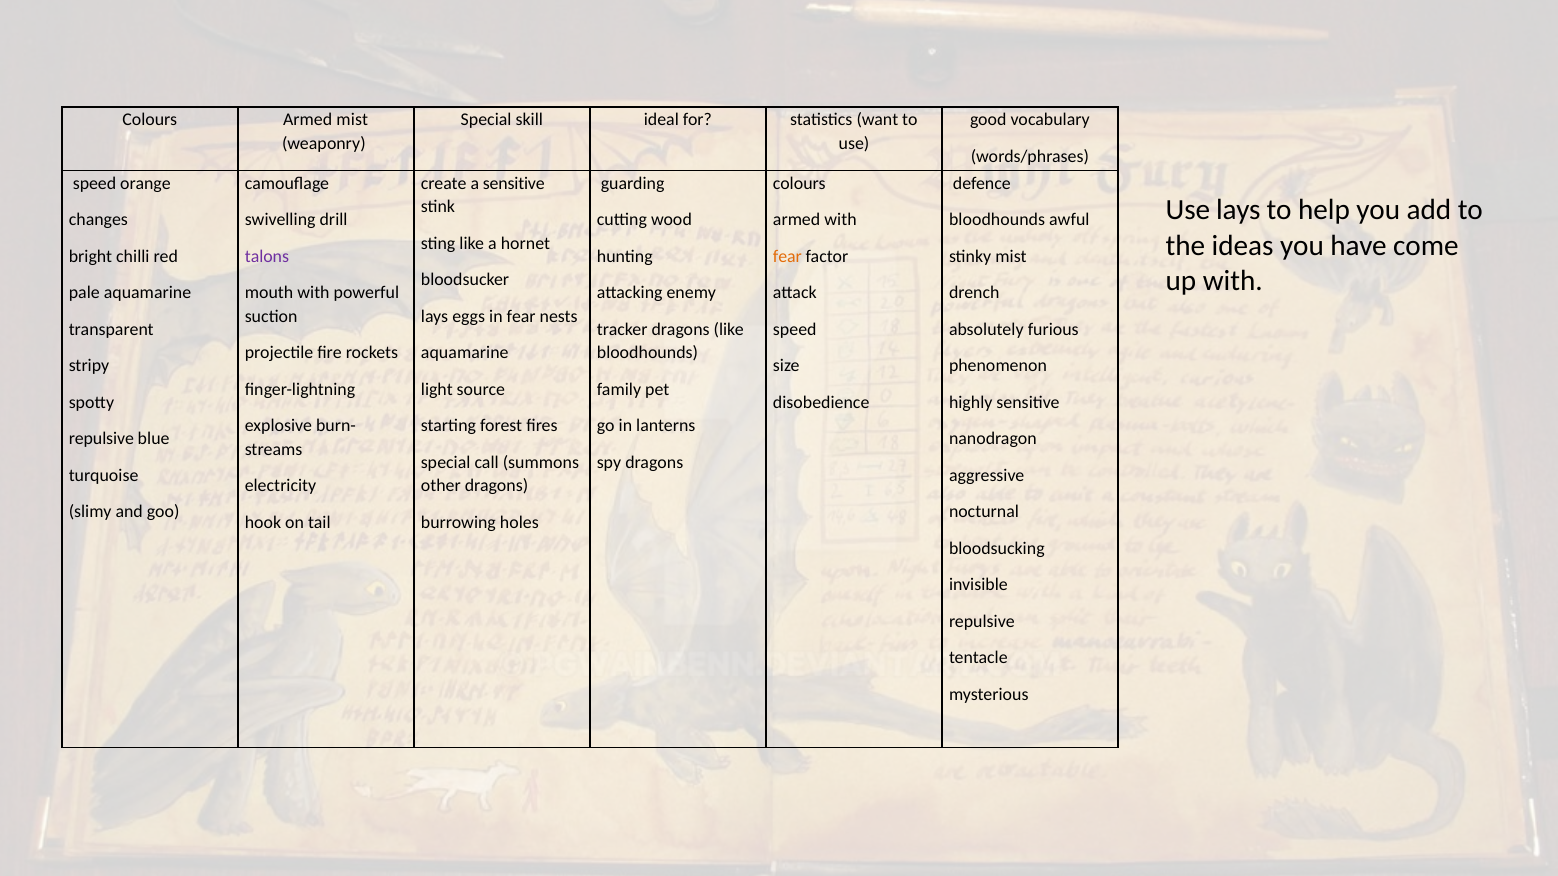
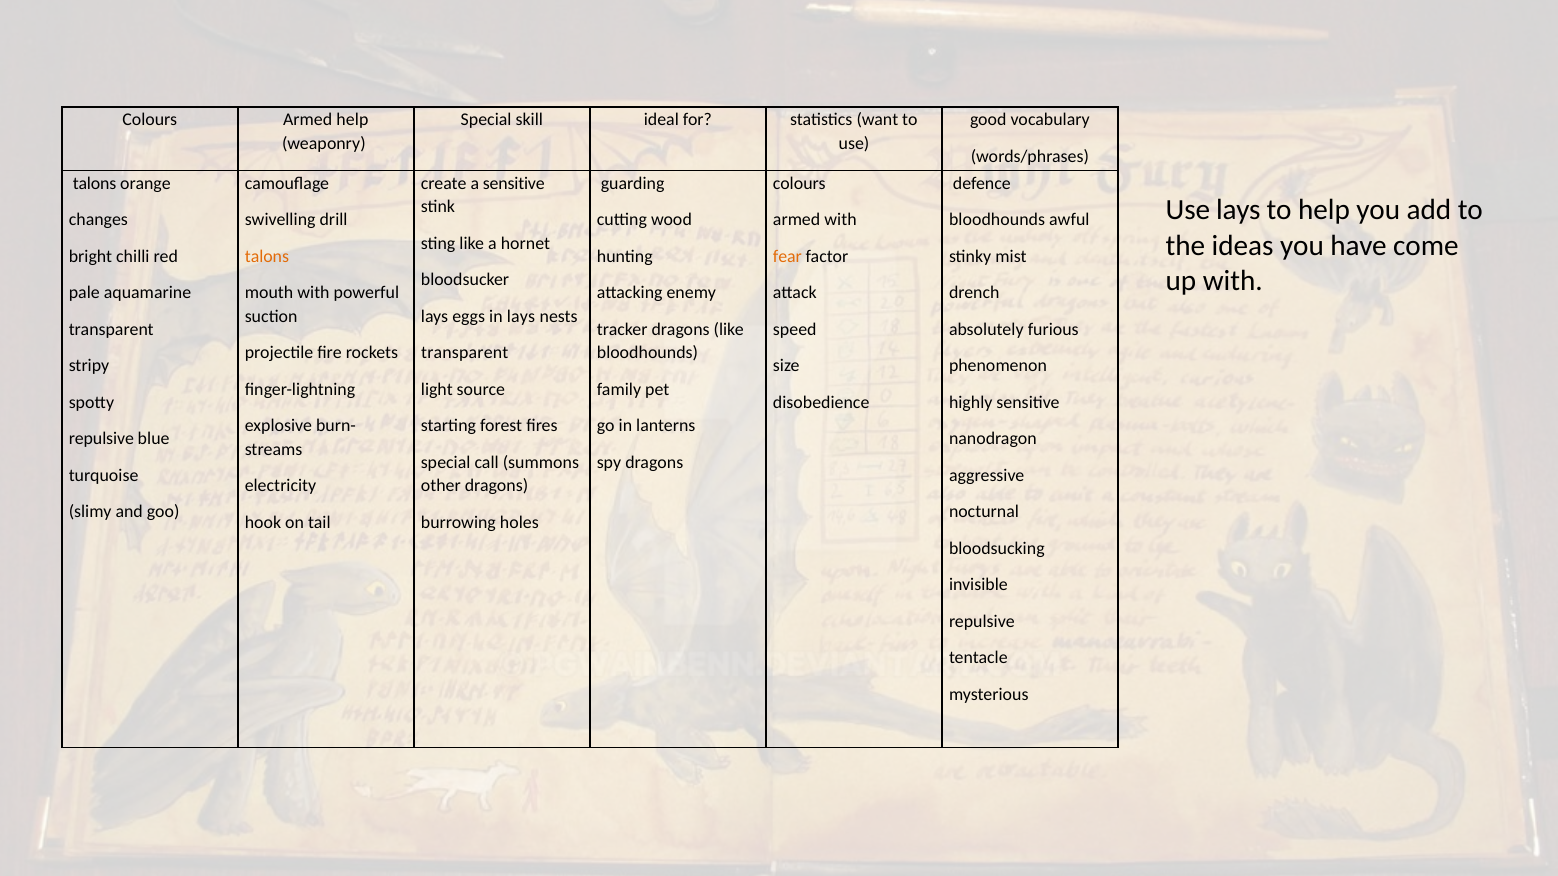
Armed mist: mist -> help (352, 120)
speed: speed -> talons (95, 183)
talons colour: purple -> orange (267, 256)
in fear: fear -> lays (521, 316)
aquamarine: aquamarine -> transparent (465, 353)
